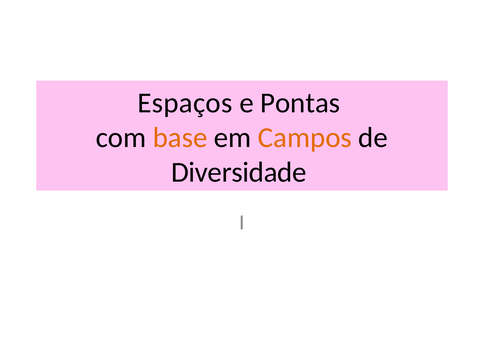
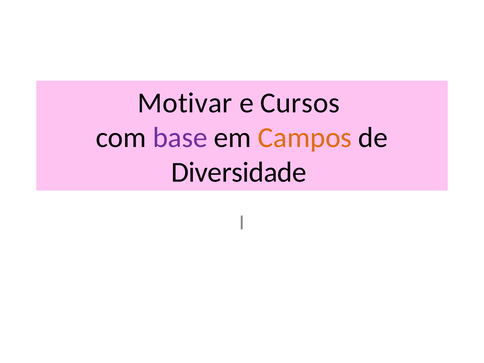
Espaços: Espaços -> Motivar (185, 103)
Pontas: Pontas -> Cursos (300, 103)
base colour: orange -> purple (180, 138)
